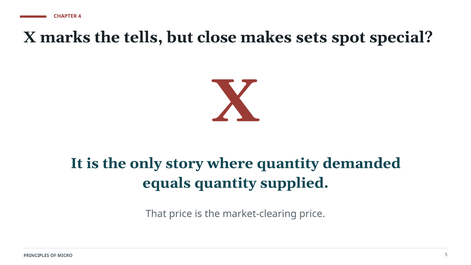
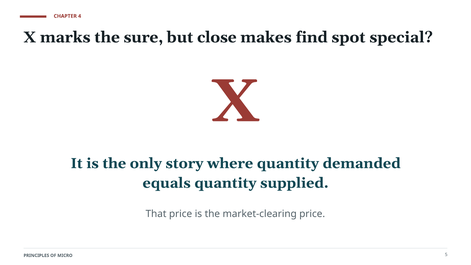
tells: tells -> sure (143, 37)
sets: sets -> find (312, 37)
